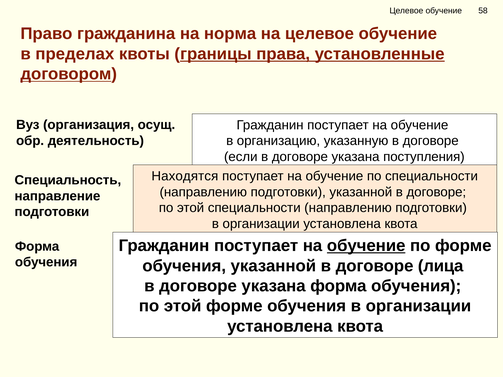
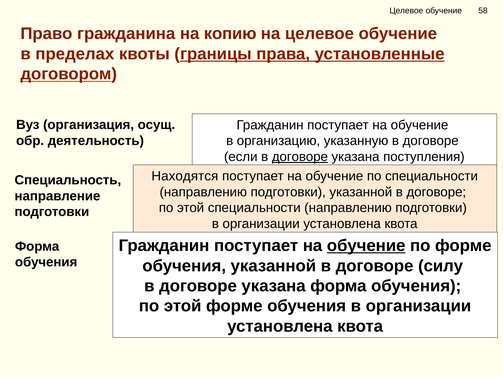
норма: норма -> копию (230, 34)
договоре underline: none -> present (300, 157)
лица: лица -> силу (441, 266)
